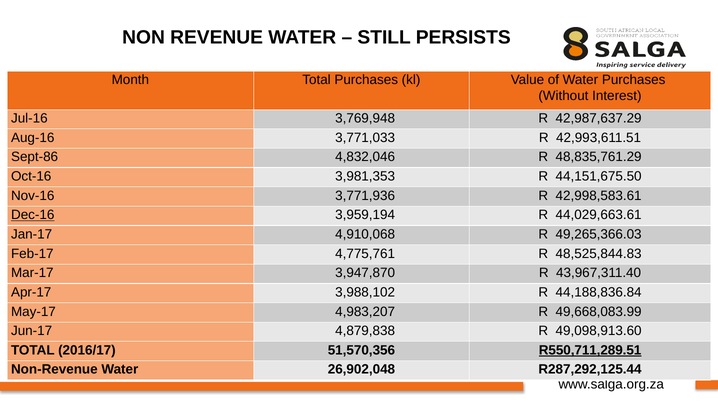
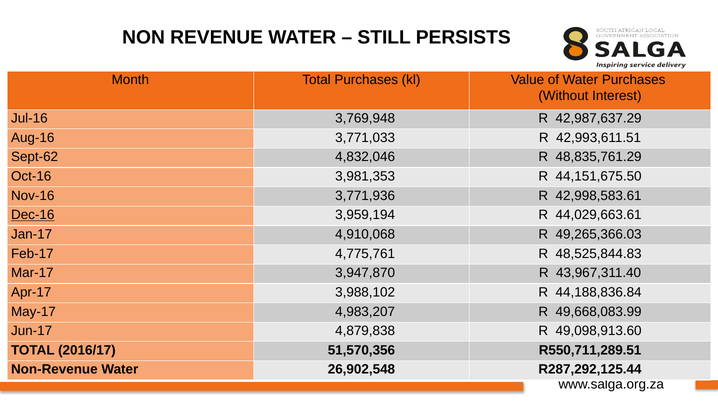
Sept-86: Sept-86 -> Sept-62 (35, 157)
R550,711,289.51 underline: present -> none (590, 350)
26,902,048: 26,902,048 -> 26,902,548 (361, 369)
